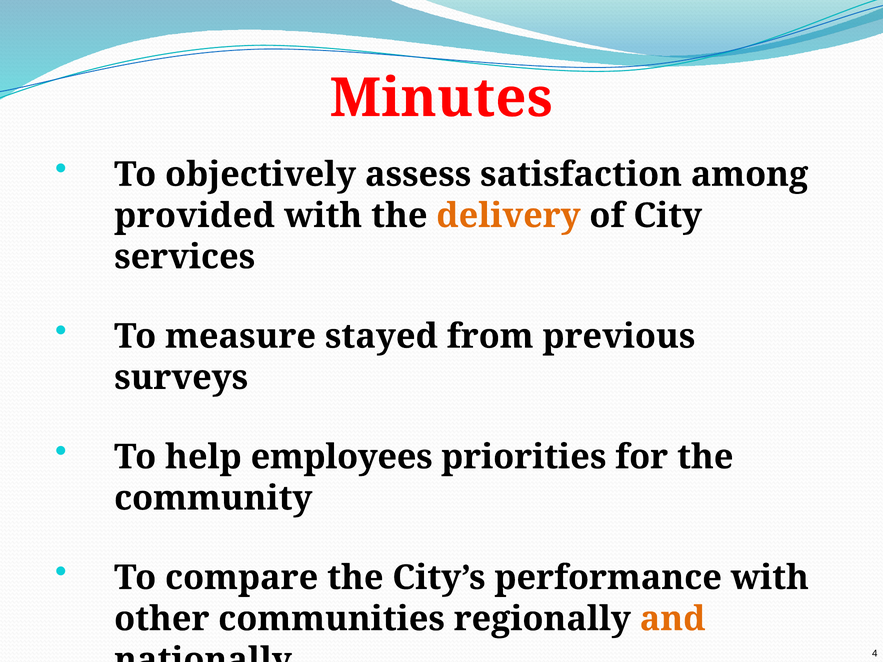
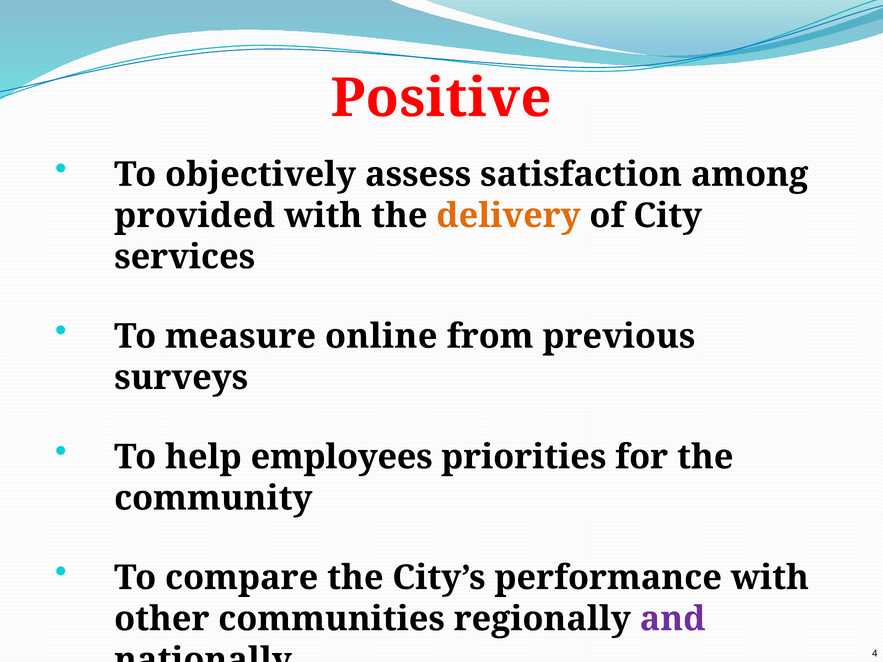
Minutes: Minutes -> Positive (441, 98)
stayed: stayed -> online (381, 337)
and colour: orange -> purple (673, 619)
